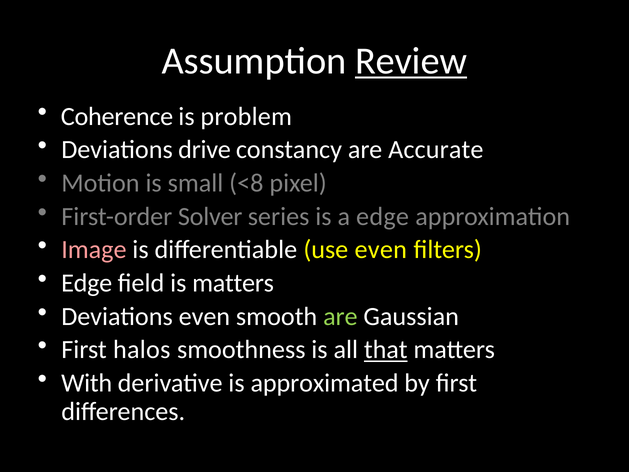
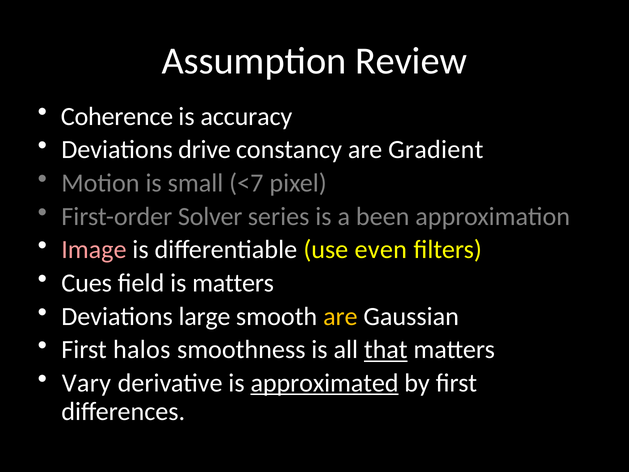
Review underline: present -> none (411, 61)
problem: problem -> accuracy (246, 116)
Accurate: Accurate -> Gradient (436, 150)
<8: <8 -> <7 (246, 183)
a edge: edge -> been (383, 216)
Edge: Edge -> Cues (87, 283)
Deviations even: even -> large (205, 316)
are colour: light green -> yellow (340, 316)
With: With -> Vary (86, 383)
approximated underline: none -> present (325, 383)
